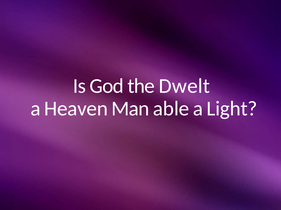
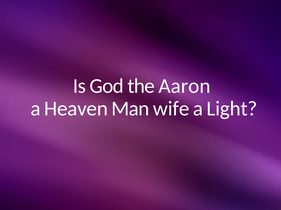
Dwelt: Dwelt -> Aaron (184, 86)
able: able -> wife (171, 109)
